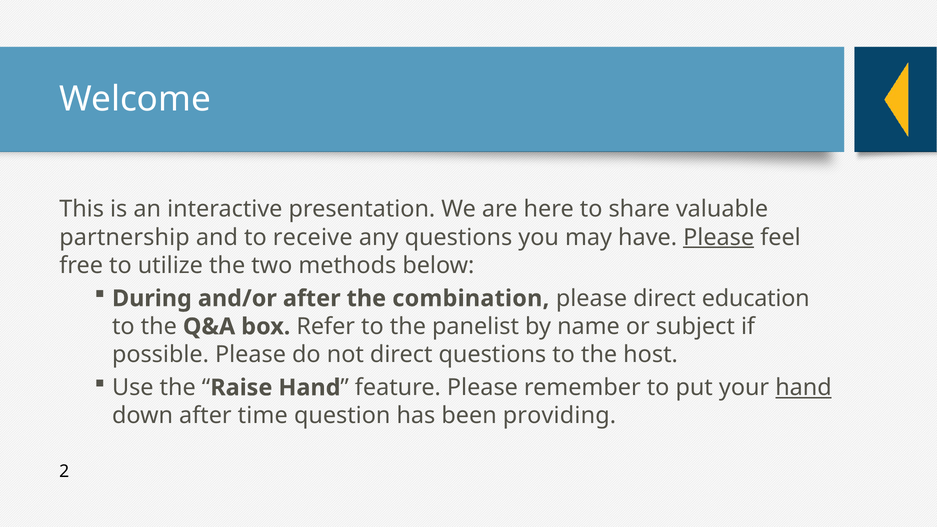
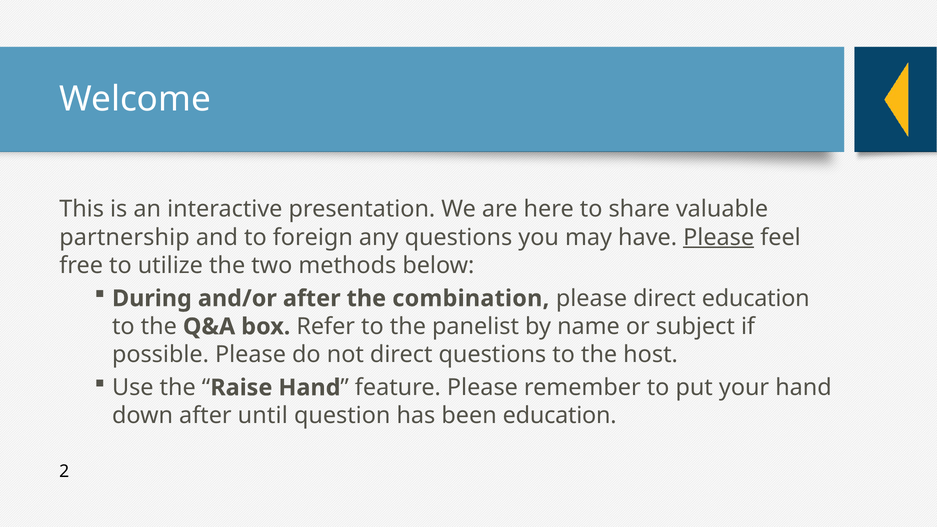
receive: receive -> foreign (313, 237)
hand underline: present -> none (803, 388)
time: time -> until (263, 416)
been providing: providing -> education (560, 416)
